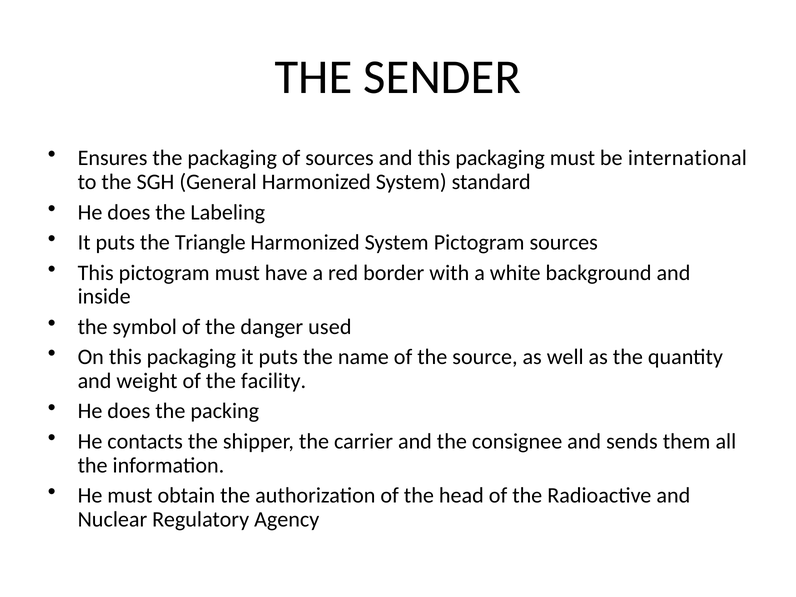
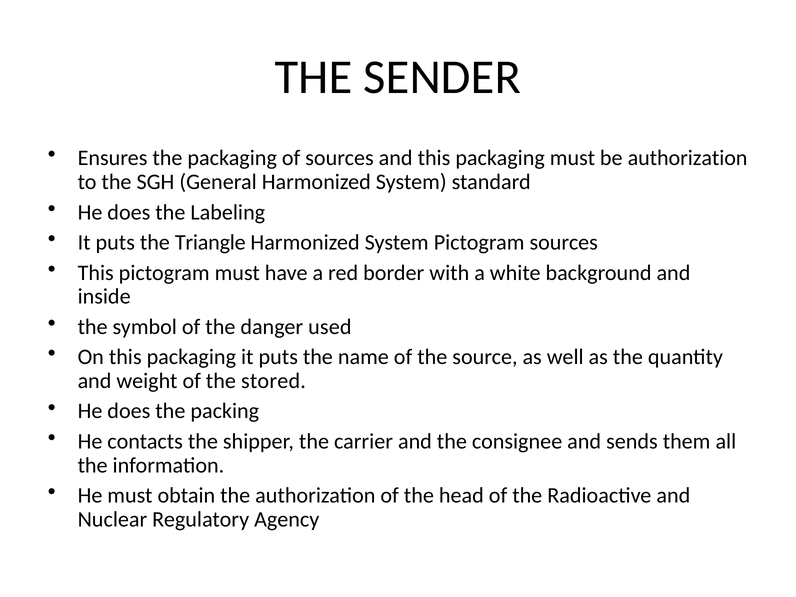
be international: international -> authorization (688, 158)
facility: facility -> stored (273, 381)
